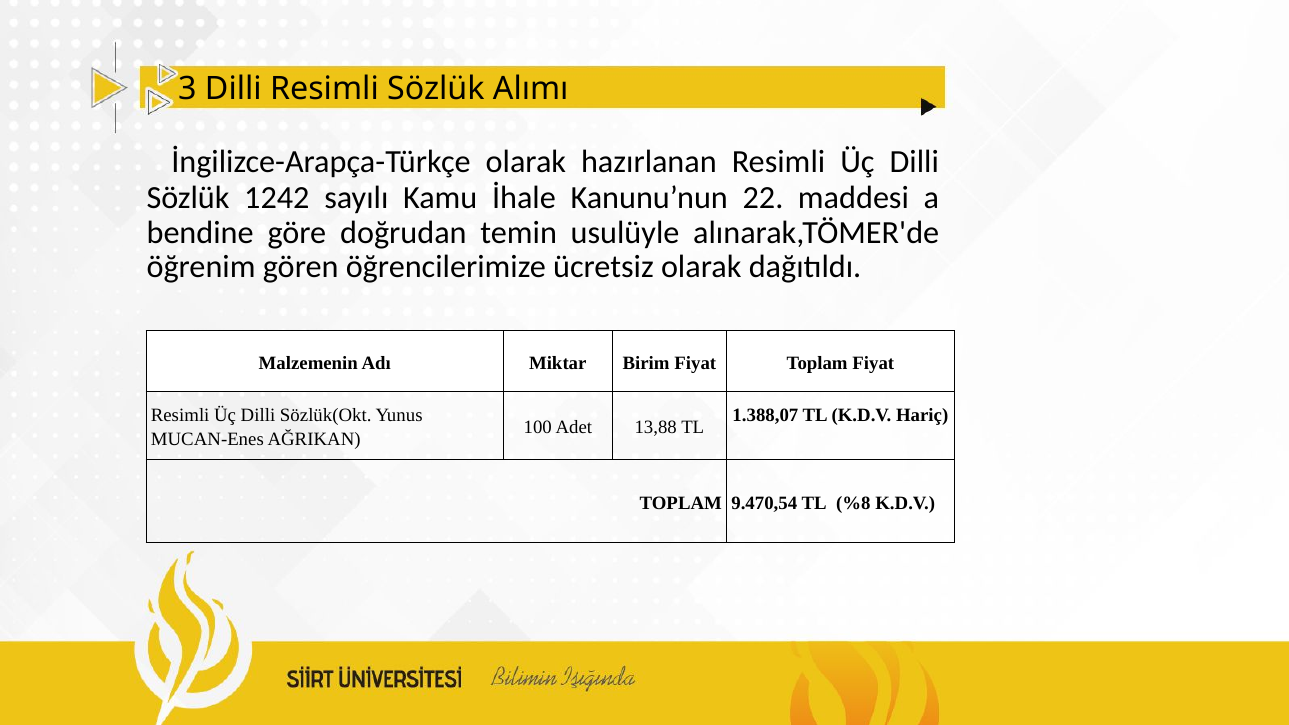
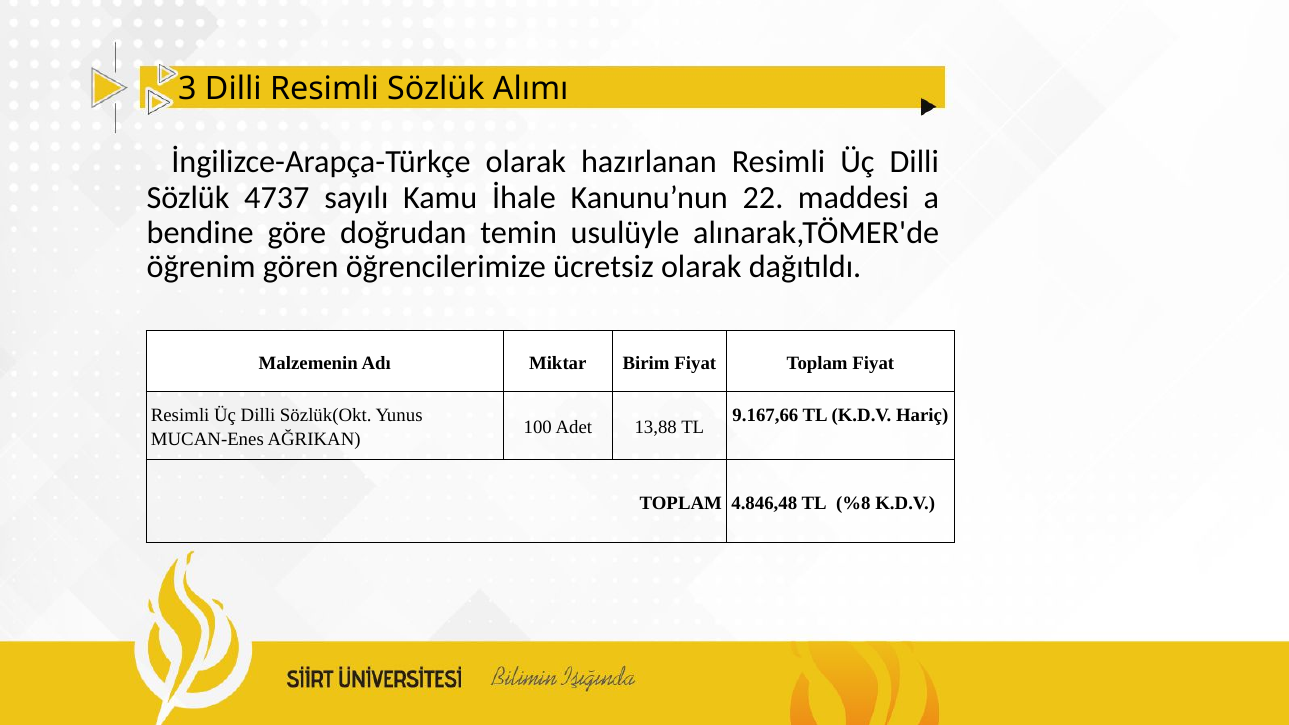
1242: 1242 -> 4737 (277, 198)
1.388,07: 1.388,07 -> 9.167,66 (765, 415)
9.470,54: 9.470,54 -> 4.846,48 (764, 503)
